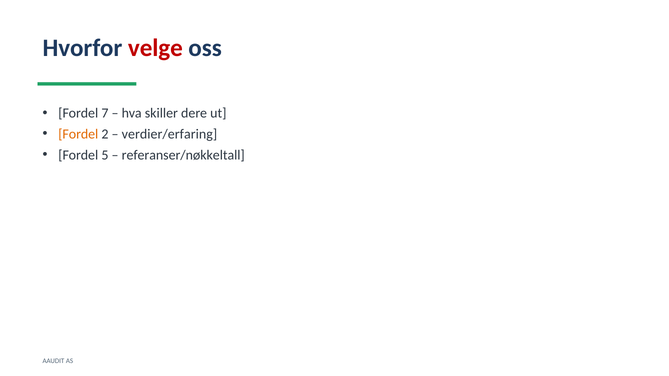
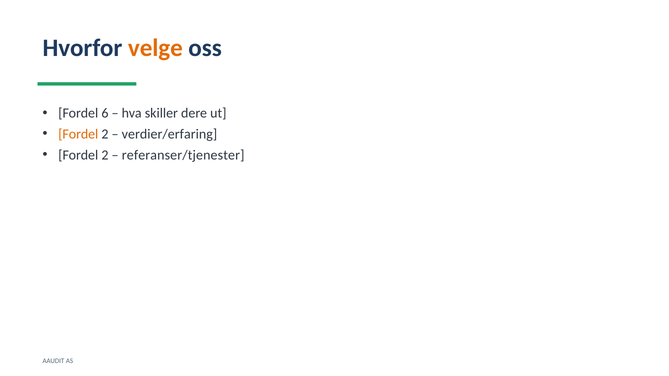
velge colour: red -> orange (155, 48)
7: 7 -> 6 (105, 113)
5: 5 -> 2 (105, 155)
referanser/nøkkeltall: referanser/nøkkeltall -> referanser/tjenester (183, 155)
